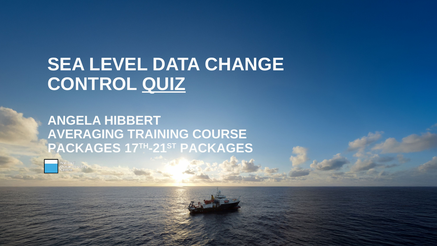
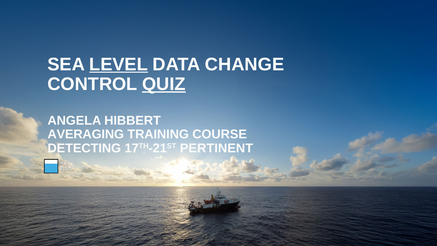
LEVEL underline: none -> present (119, 64)
PACKAGES: PACKAGES -> DETECTING (84, 148)
17TH-21ST PACKAGES: PACKAGES -> PERTINENT (216, 148)
